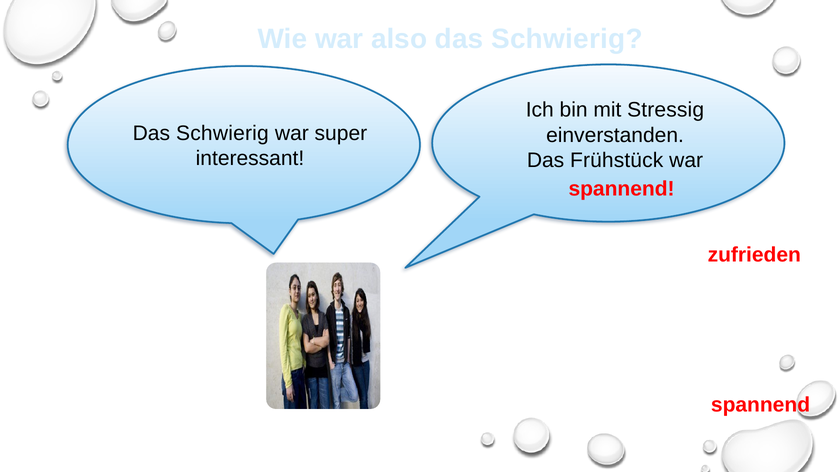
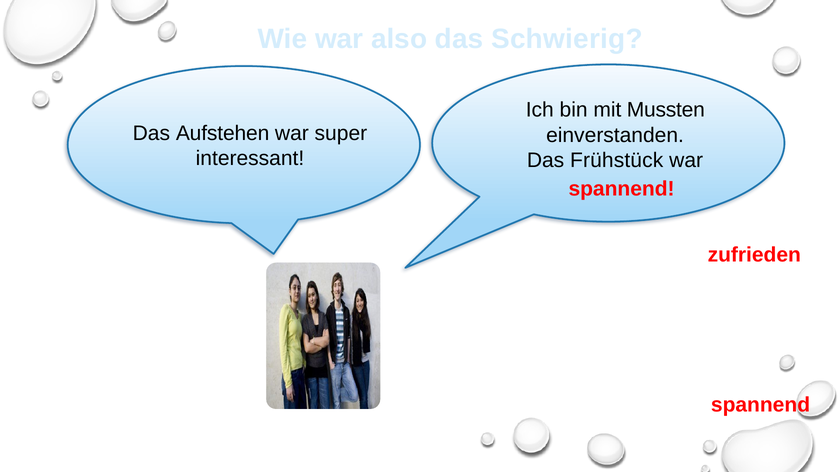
Stressig: Stressig -> Mussten (666, 110)
Schwierig: Schwierig -> Aufstehen (223, 133)
